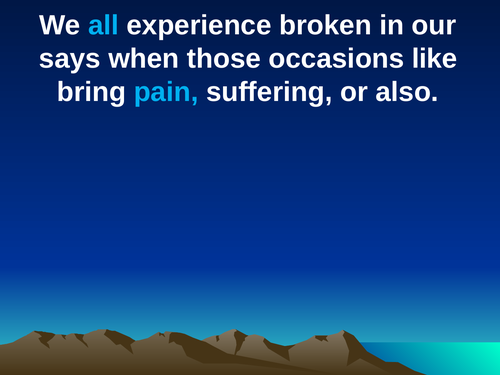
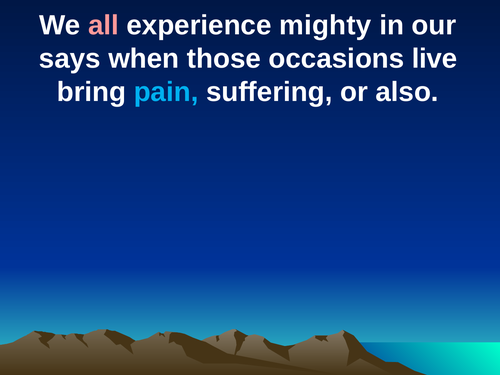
all colour: light blue -> pink (103, 25)
broken: broken -> mighty (325, 25)
like: like -> live (434, 59)
